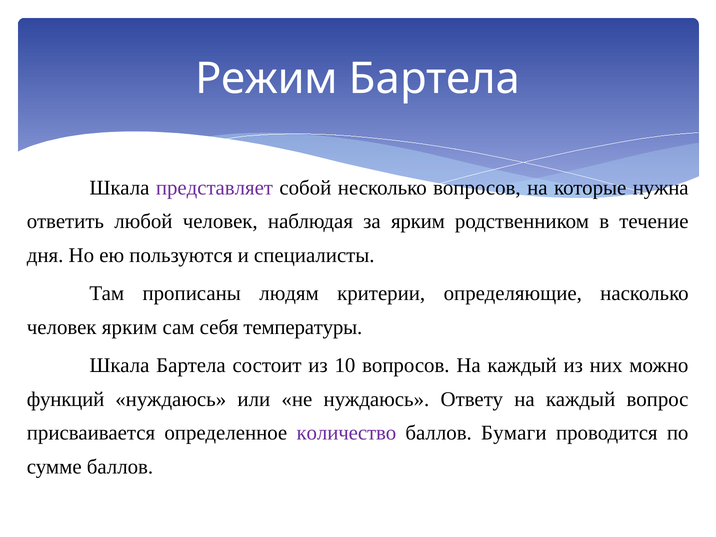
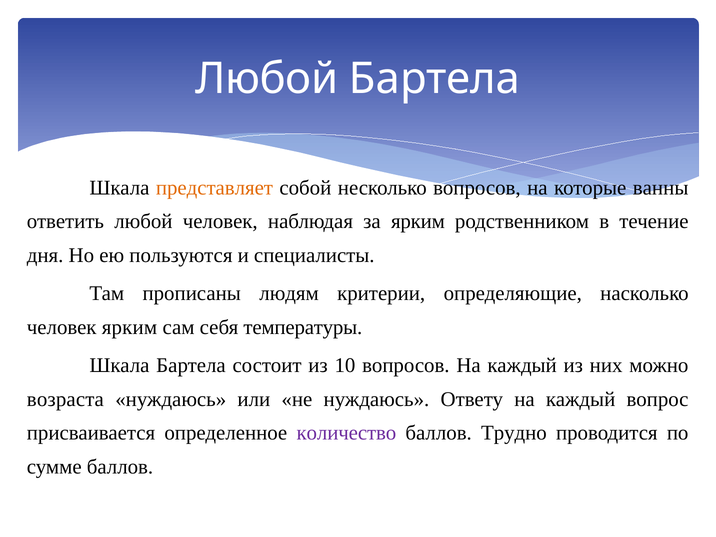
Режим: Режим -> Любой (267, 79)
представляет colour: purple -> orange (214, 188)
нужна: нужна -> ванны (661, 188)
функций: функций -> возраста (65, 399)
Бумаги: Бумаги -> Трудно (514, 433)
